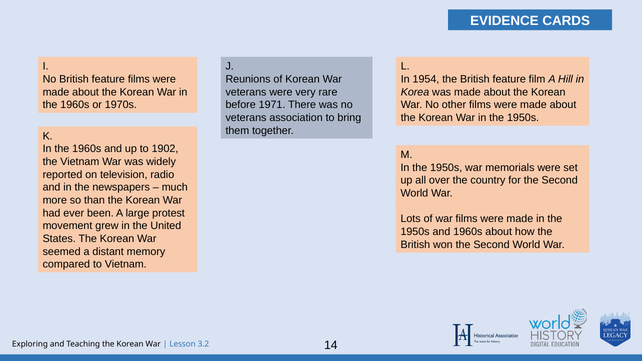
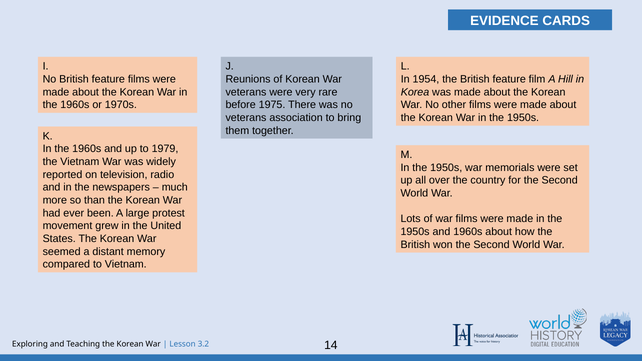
1971: 1971 -> 1975 (272, 105)
1902: 1902 -> 1979 (165, 149)
